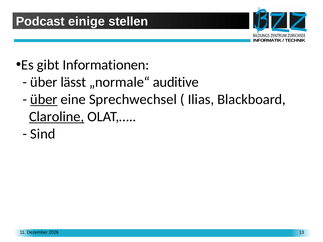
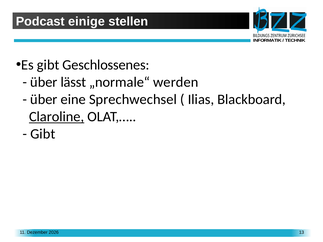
Informationen: Informationen -> Geschlossenes (106, 65)
auditive: auditive -> werden (176, 82)
über underline: present -> none (44, 100)
Sind: Sind -> Gibt (43, 134)
